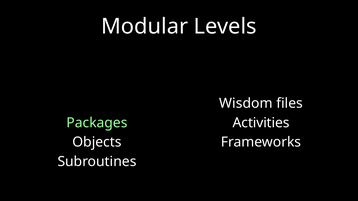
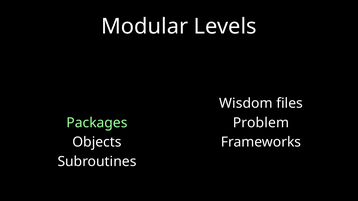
Activities: Activities -> Problem (261, 123)
